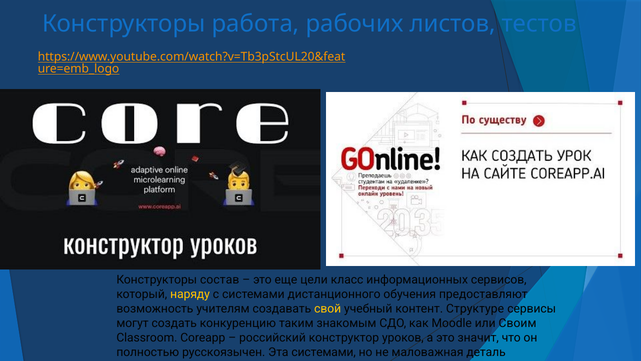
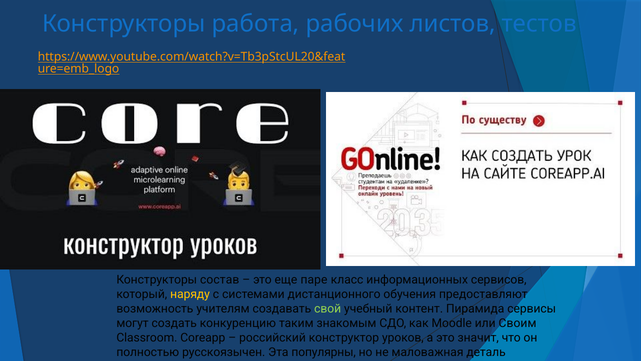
цели: цели -> паре (314, 280)
свой colour: yellow -> light green (328, 308)
контент Структуре: Структуре -> Пирамида (475, 308)
Эта системами: системами -> популярны (324, 352)
